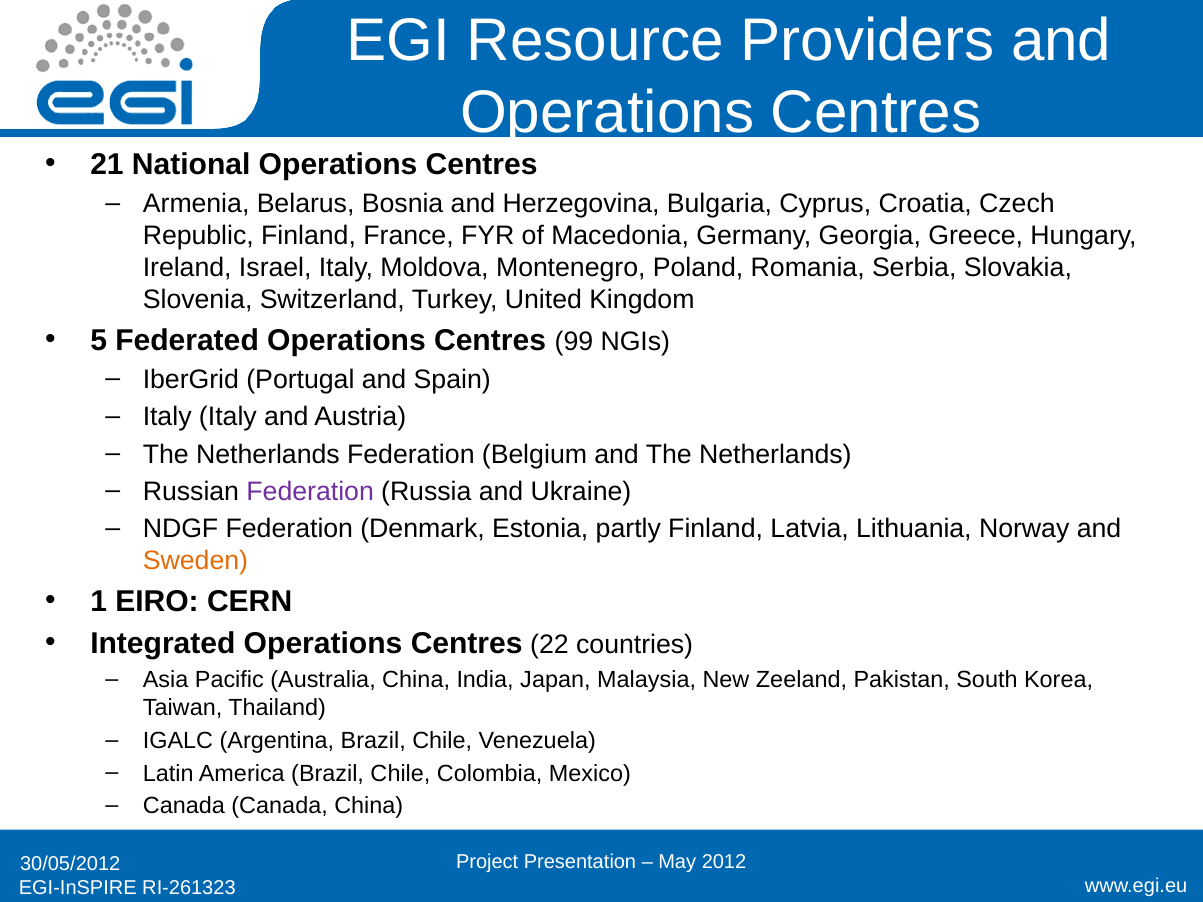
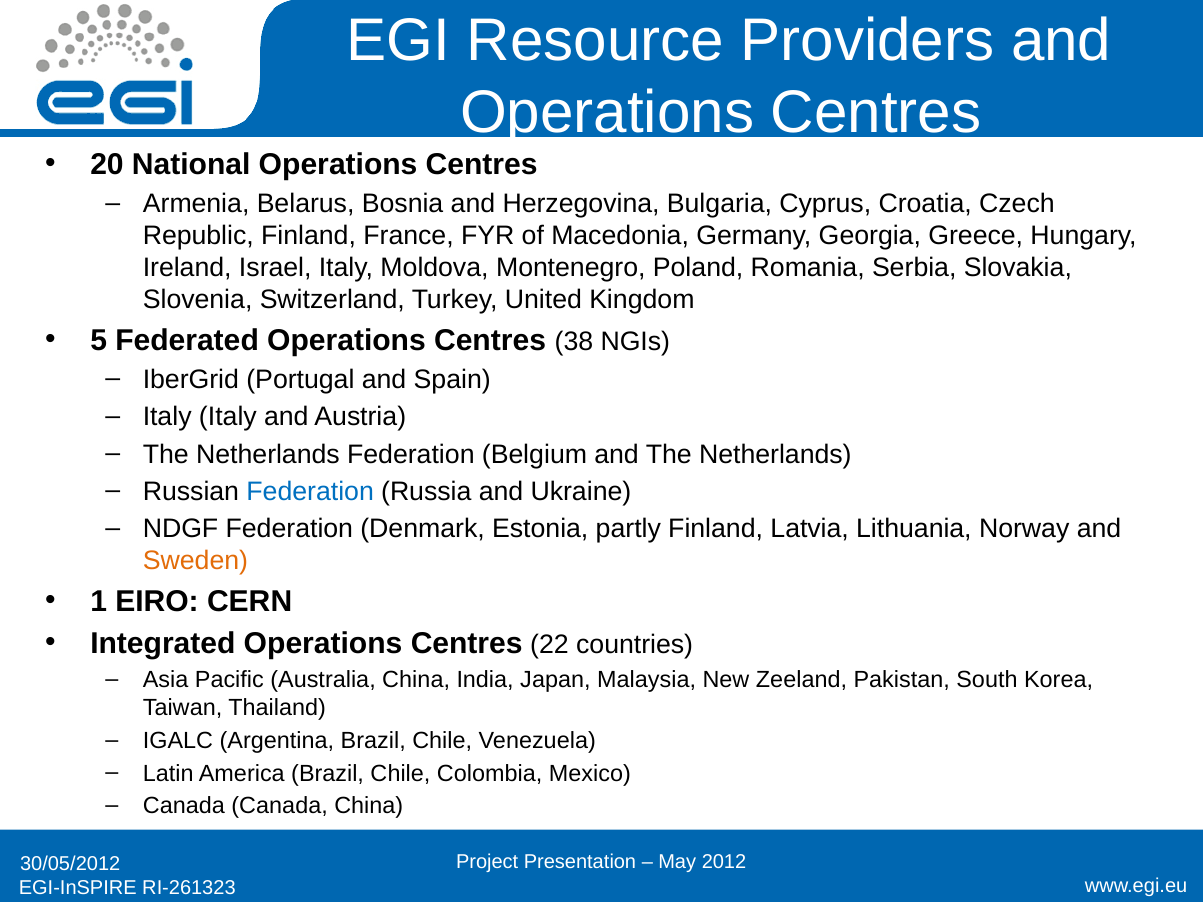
21: 21 -> 20 (107, 165)
99: 99 -> 38 (574, 341)
Federation colour: purple -> blue (310, 492)
